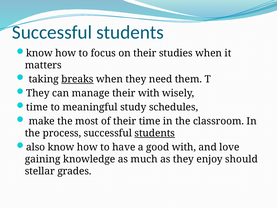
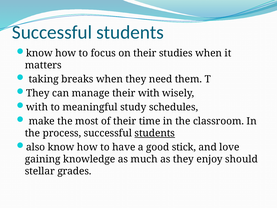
breaks underline: present -> none (77, 79)
time: time -> with (37, 107)
good with: with -> stick (184, 147)
